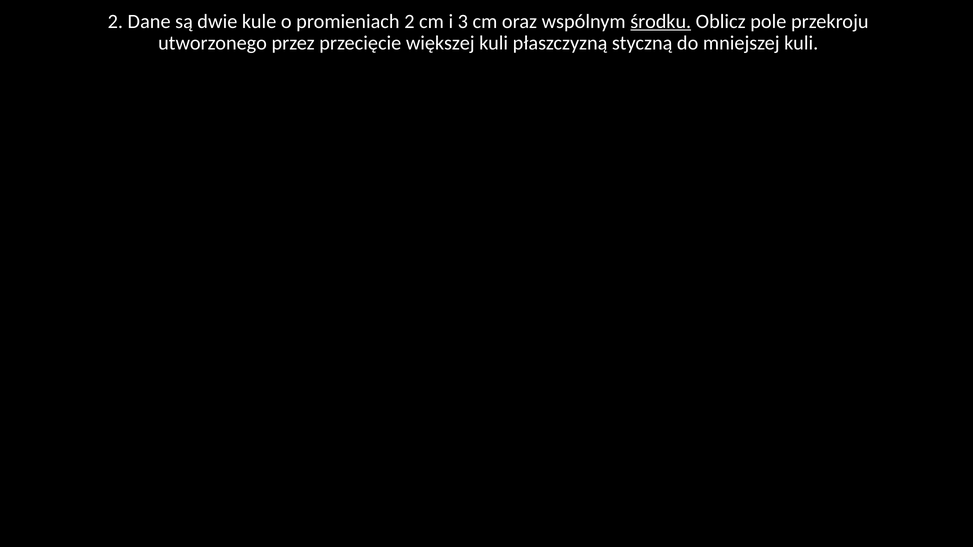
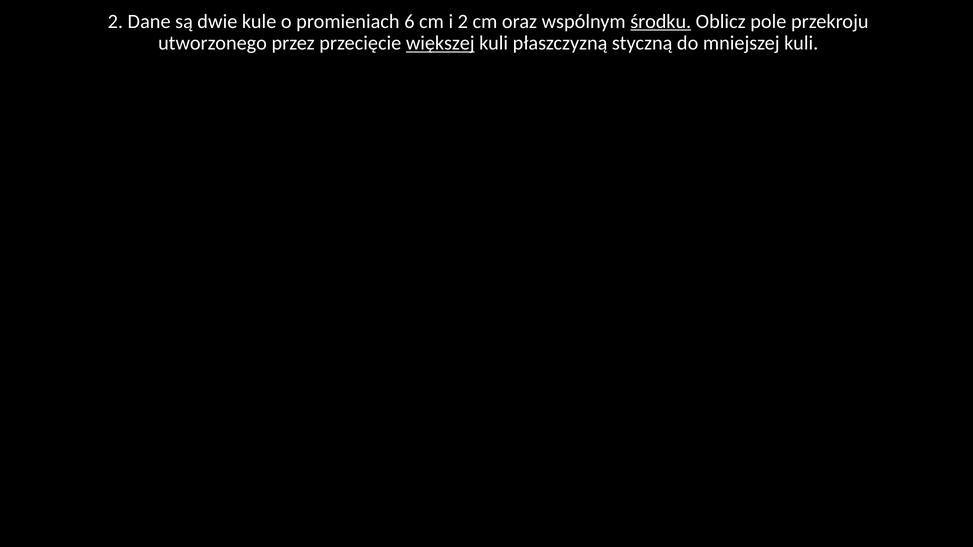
promieniach 2: 2 -> 6 (409, 21)
i 3: 3 -> 2 (463, 21)
większej underline: none -> present (440, 43)
